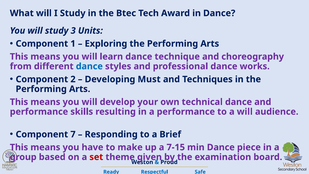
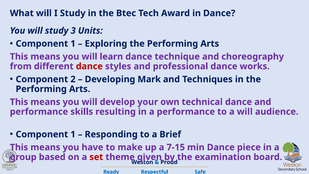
dance colour: blue -> red (89, 66)
Must: Must -> Mark (149, 79)
7: 7 -> 1 (73, 134)
